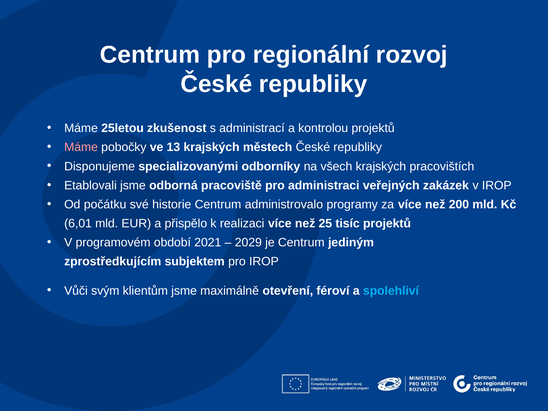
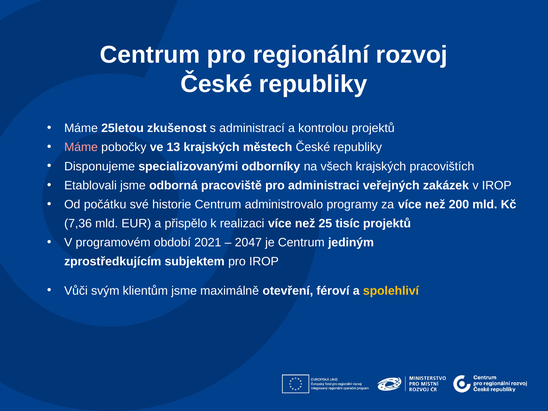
6,01: 6,01 -> 7,36 (78, 223)
2029: 2029 -> 2047 (248, 242)
spolehliví colour: light blue -> yellow (391, 291)
